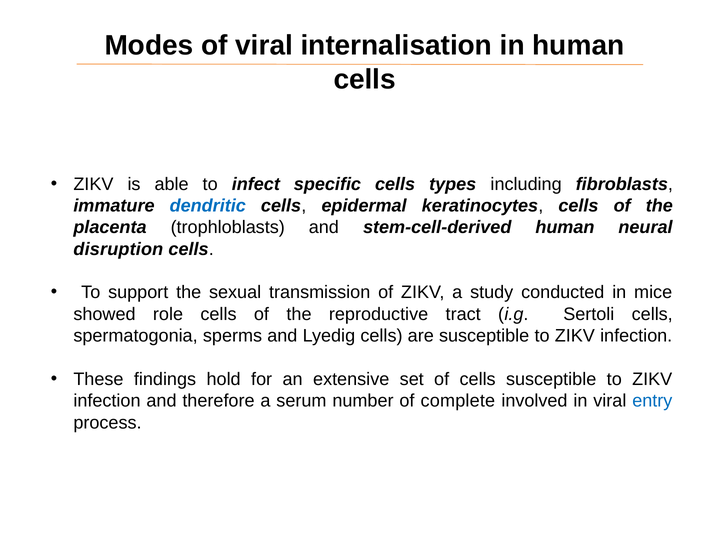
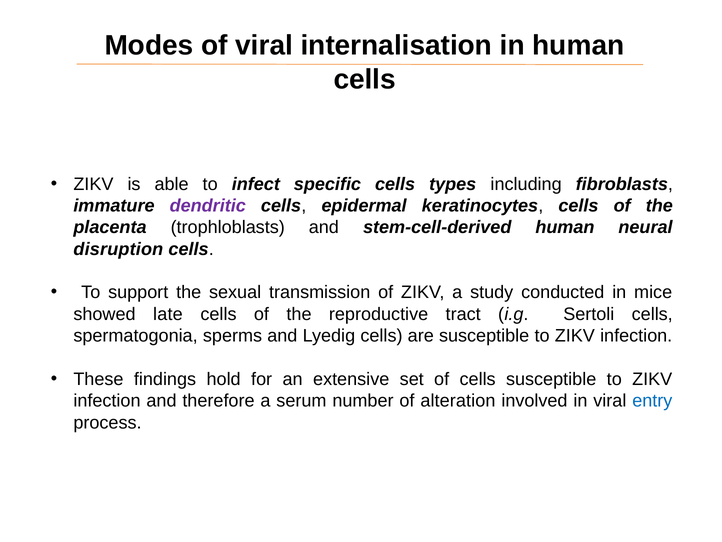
dendritic colour: blue -> purple (208, 206)
role: role -> late (168, 314)
complete: complete -> alteration (458, 400)
